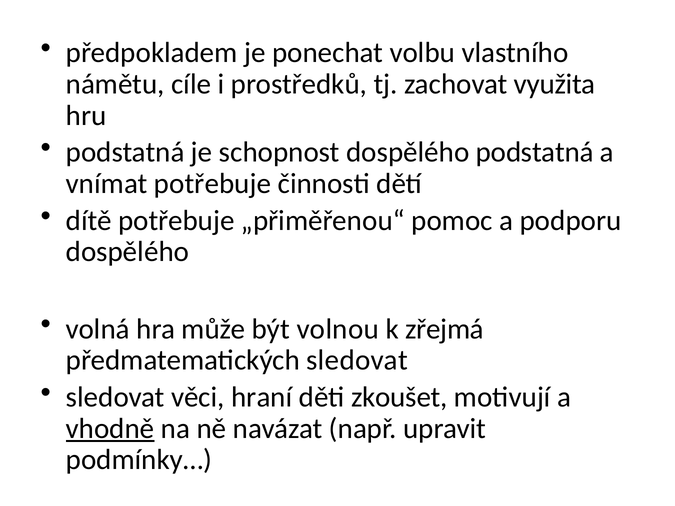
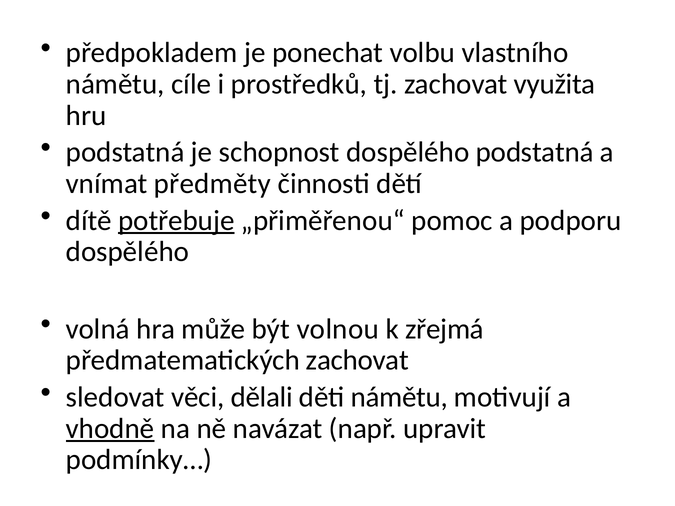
vnímat potřebuje: potřebuje -> předměty (212, 184)
potřebuje underline: none -> present (176, 221)
předmatematických sledovat: sledovat -> zachovat (357, 360)
hraní: hraní -> dělali (262, 397)
děti zkoušet: zkoušet -> námětu (399, 397)
